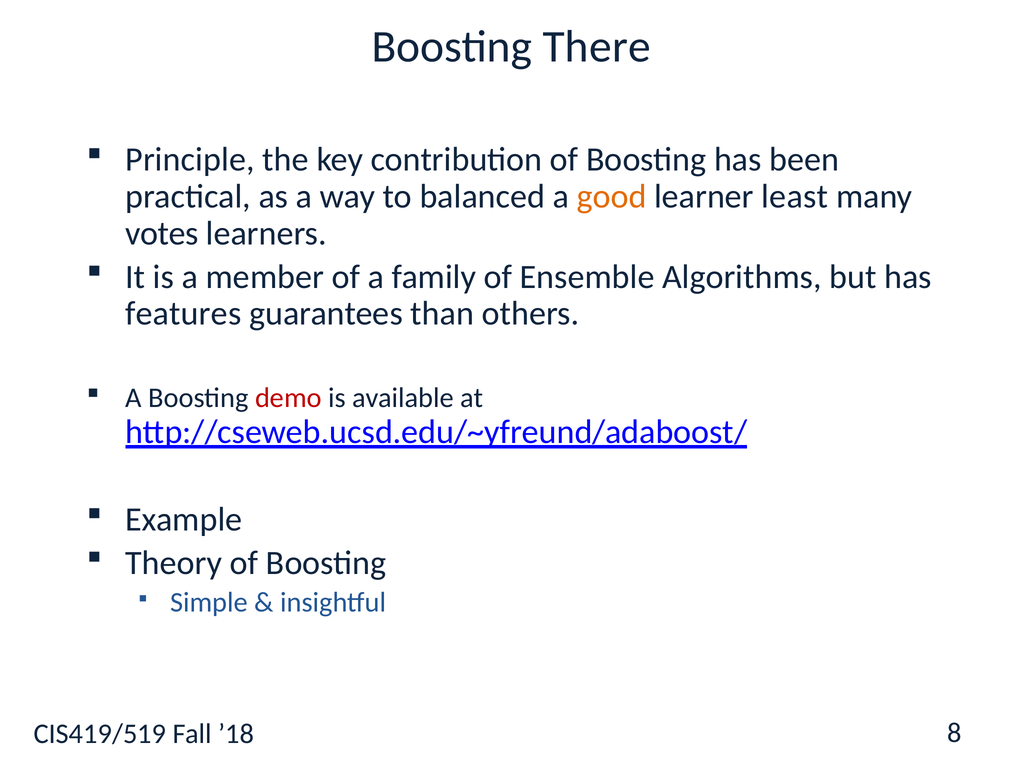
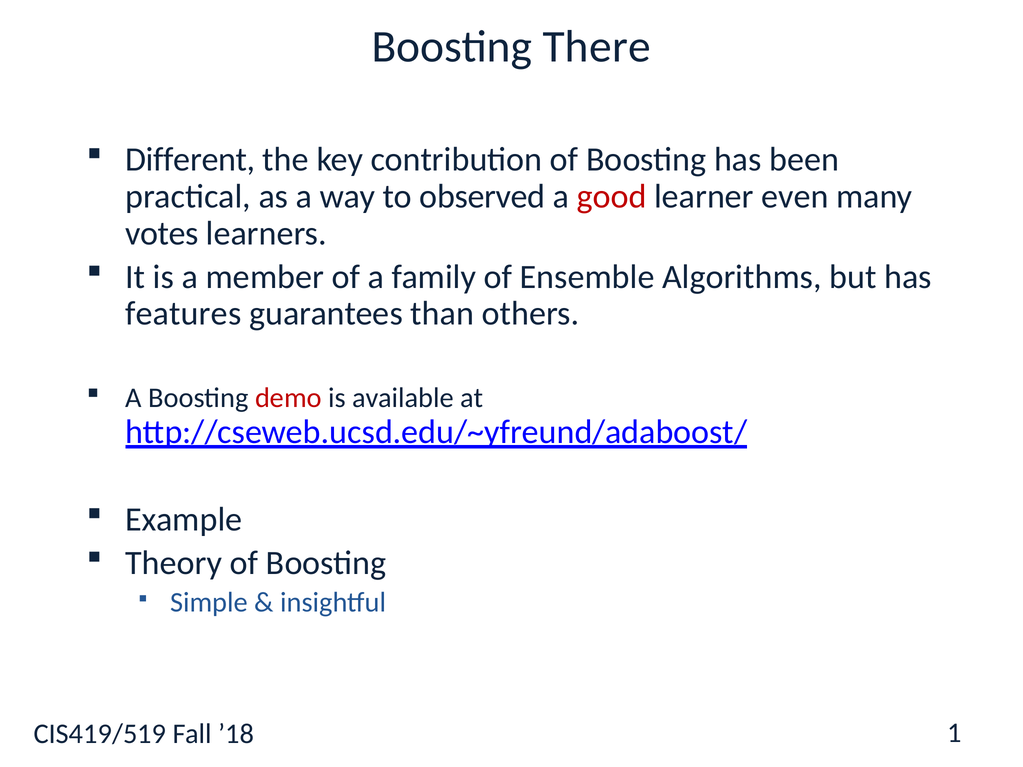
Principle: Principle -> Different (190, 160)
balanced: balanced -> observed (482, 197)
good colour: orange -> red (612, 197)
least: least -> even (795, 197)
8: 8 -> 1 (954, 733)
